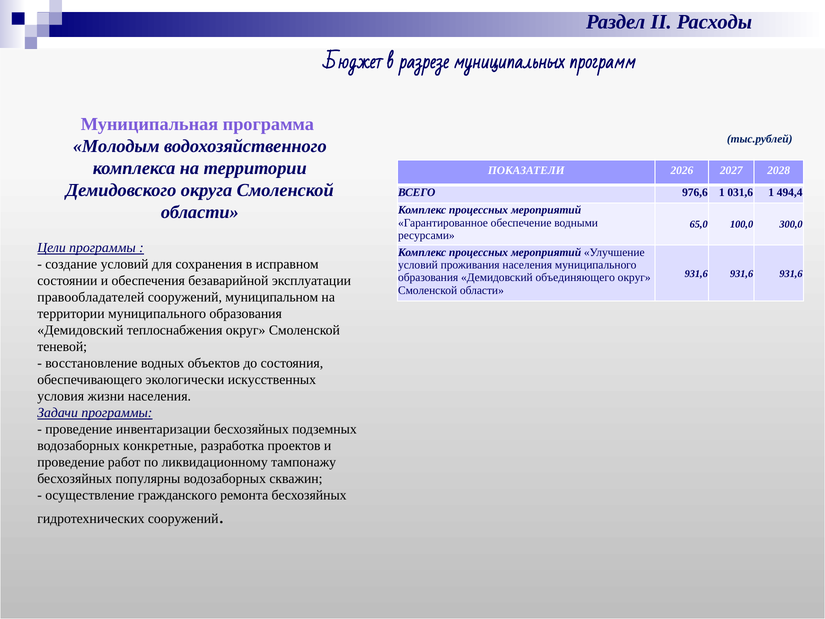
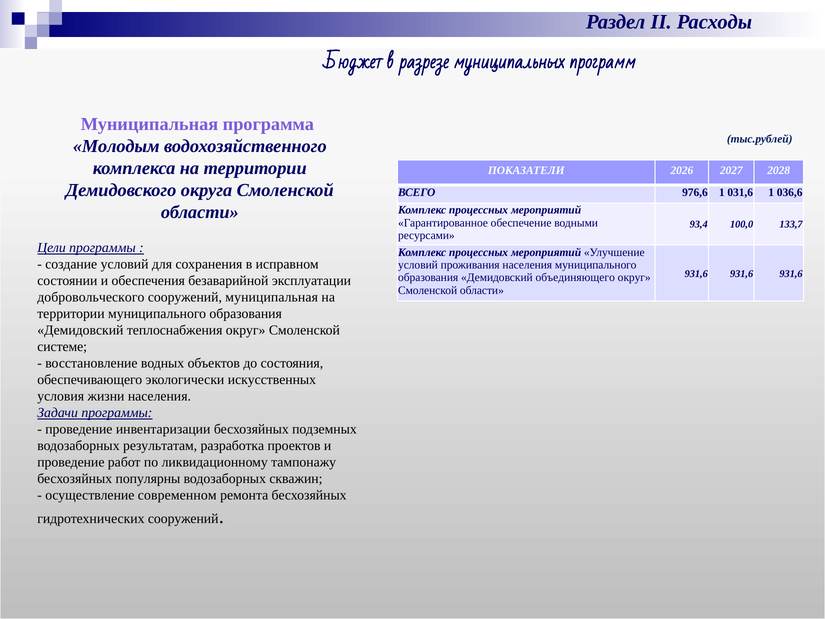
494,4: 494,4 -> 036,6 (790, 192)
65,0: 65,0 -> 93,4 (699, 224)
300,0: 300,0 -> 133,7 (791, 224)
правообладателей: правообладателей -> добровольческого (91, 297)
сооружений муниципальном: муниципальном -> муниципальная (272, 297)
теневой: теневой -> системе (62, 347)
конкретные: конкретные -> результатам (160, 446)
гражданского: гражданского -> современном (177, 495)
